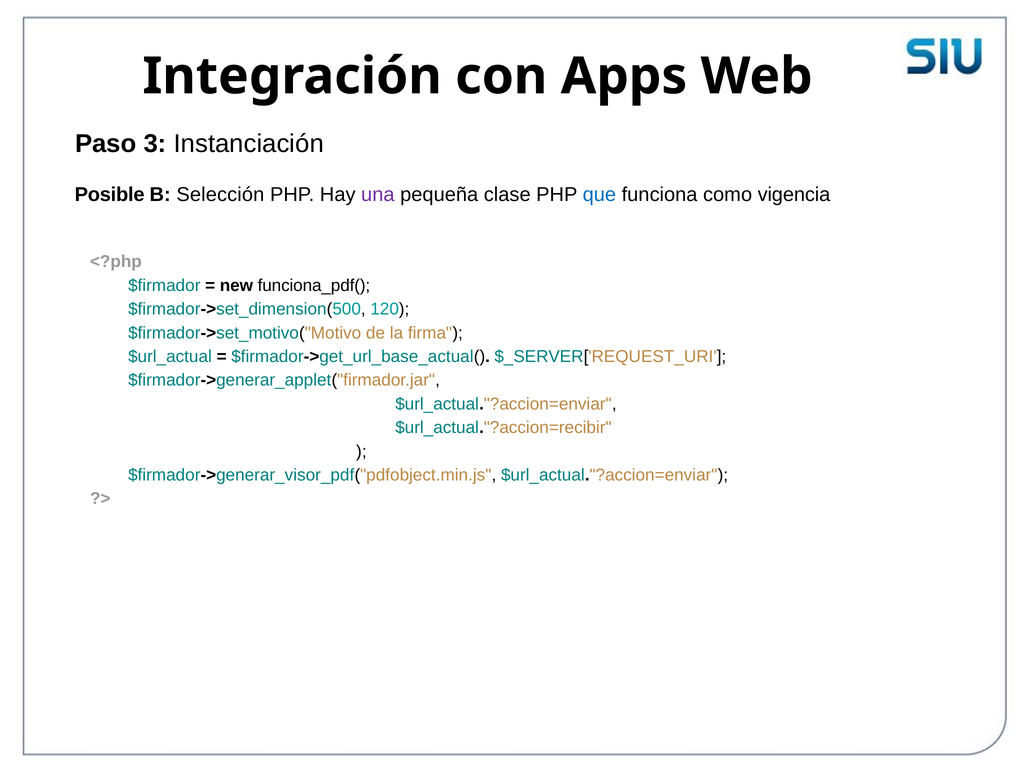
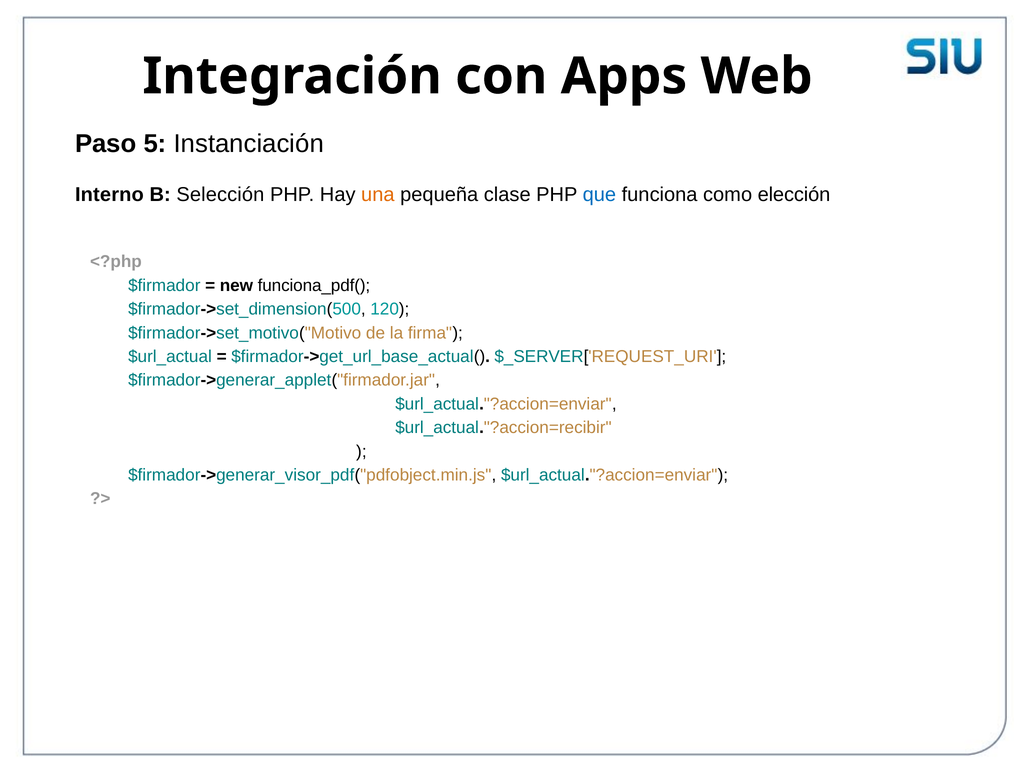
3: 3 -> 5 (155, 143)
Posible: Posible -> Interno (109, 195)
una colour: purple -> orange (378, 195)
vigencia: vigencia -> elección (794, 195)
